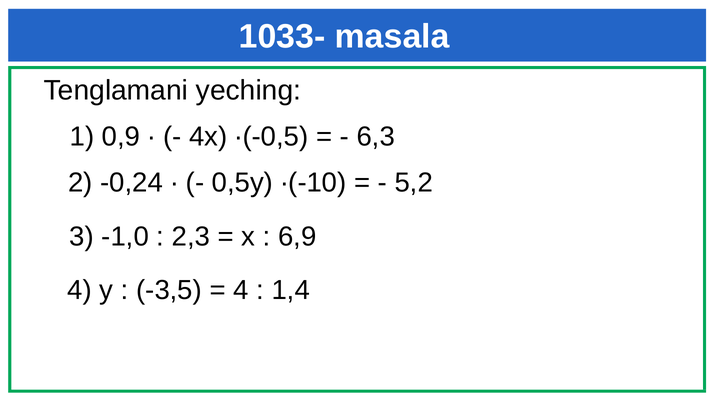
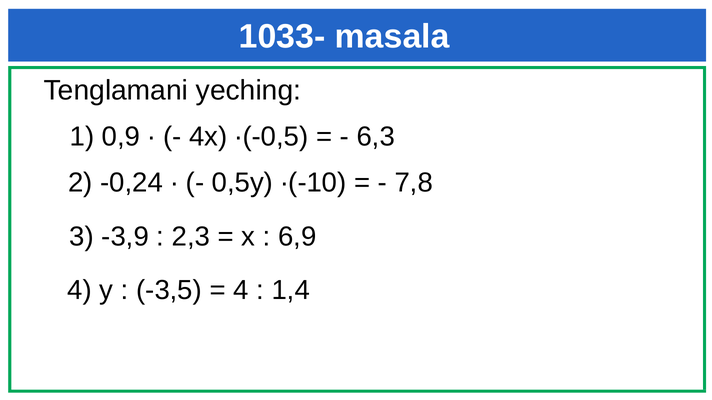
5,2: 5,2 -> 7,8 (414, 183)
-1,0: -1,0 -> -3,9 (125, 237)
